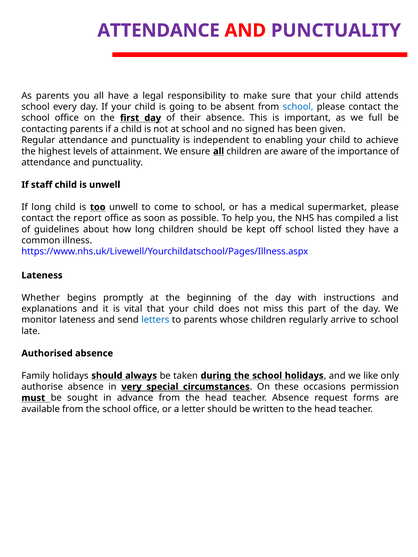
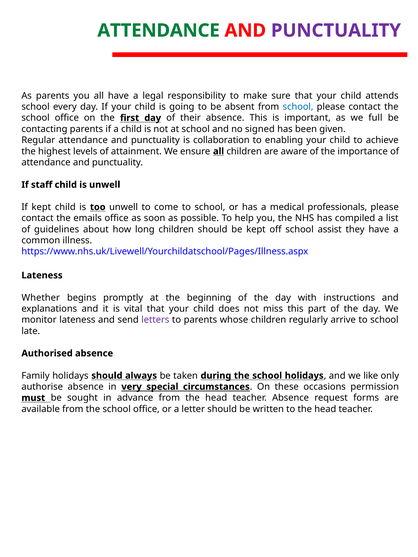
ATTENDANCE colour: purple -> green (159, 31)
independent: independent -> collaboration (221, 140)
If long: long -> kept (41, 207)
supermarket: supermarket -> professionals (337, 207)
report: report -> emails (88, 218)
listed: listed -> assist (330, 229)
letters colour: blue -> purple (155, 320)
